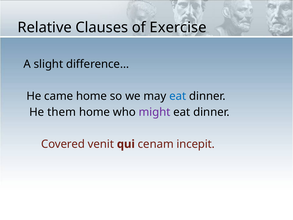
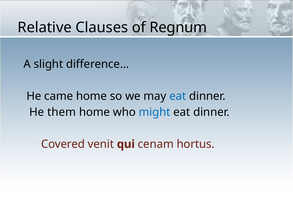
Exercise: Exercise -> Regnum (178, 27)
might colour: purple -> blue (155, 112)
incepit: incepit -> hortus (196, 144)
